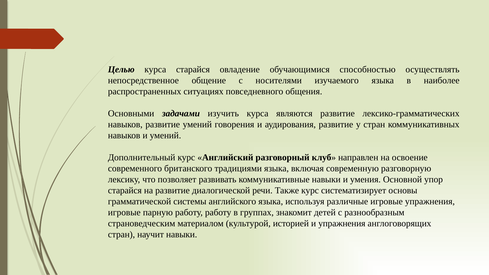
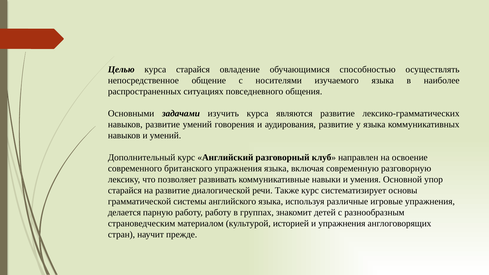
у стран: стран -> языка (374, 125)
британского традициями: традициями -> упражнения (238, 169)
игровые: игровые -> делается (124, 213)
научит навыки: навыки -> прежде (182, 235)
